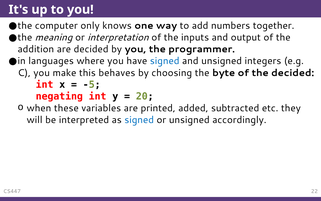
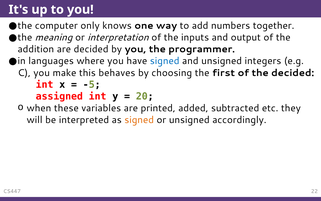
byte: byte -> first (224, 73)
negating: negating -> assigned (59, 96)
signed colour: blue -> orange (139, 120)
